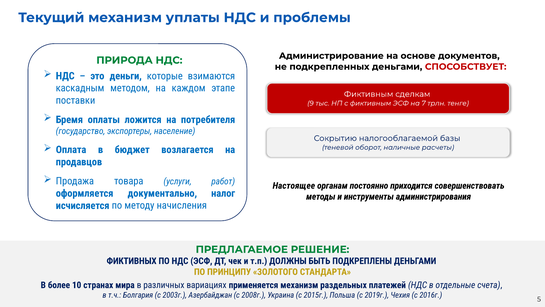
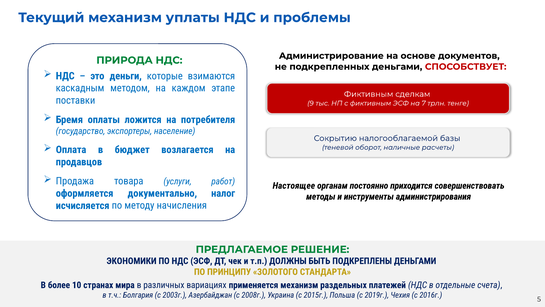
ФИКТИВНЫХ: ФИКТИВНЫХ -> ЭКОНОМИКИ (131, 261)
